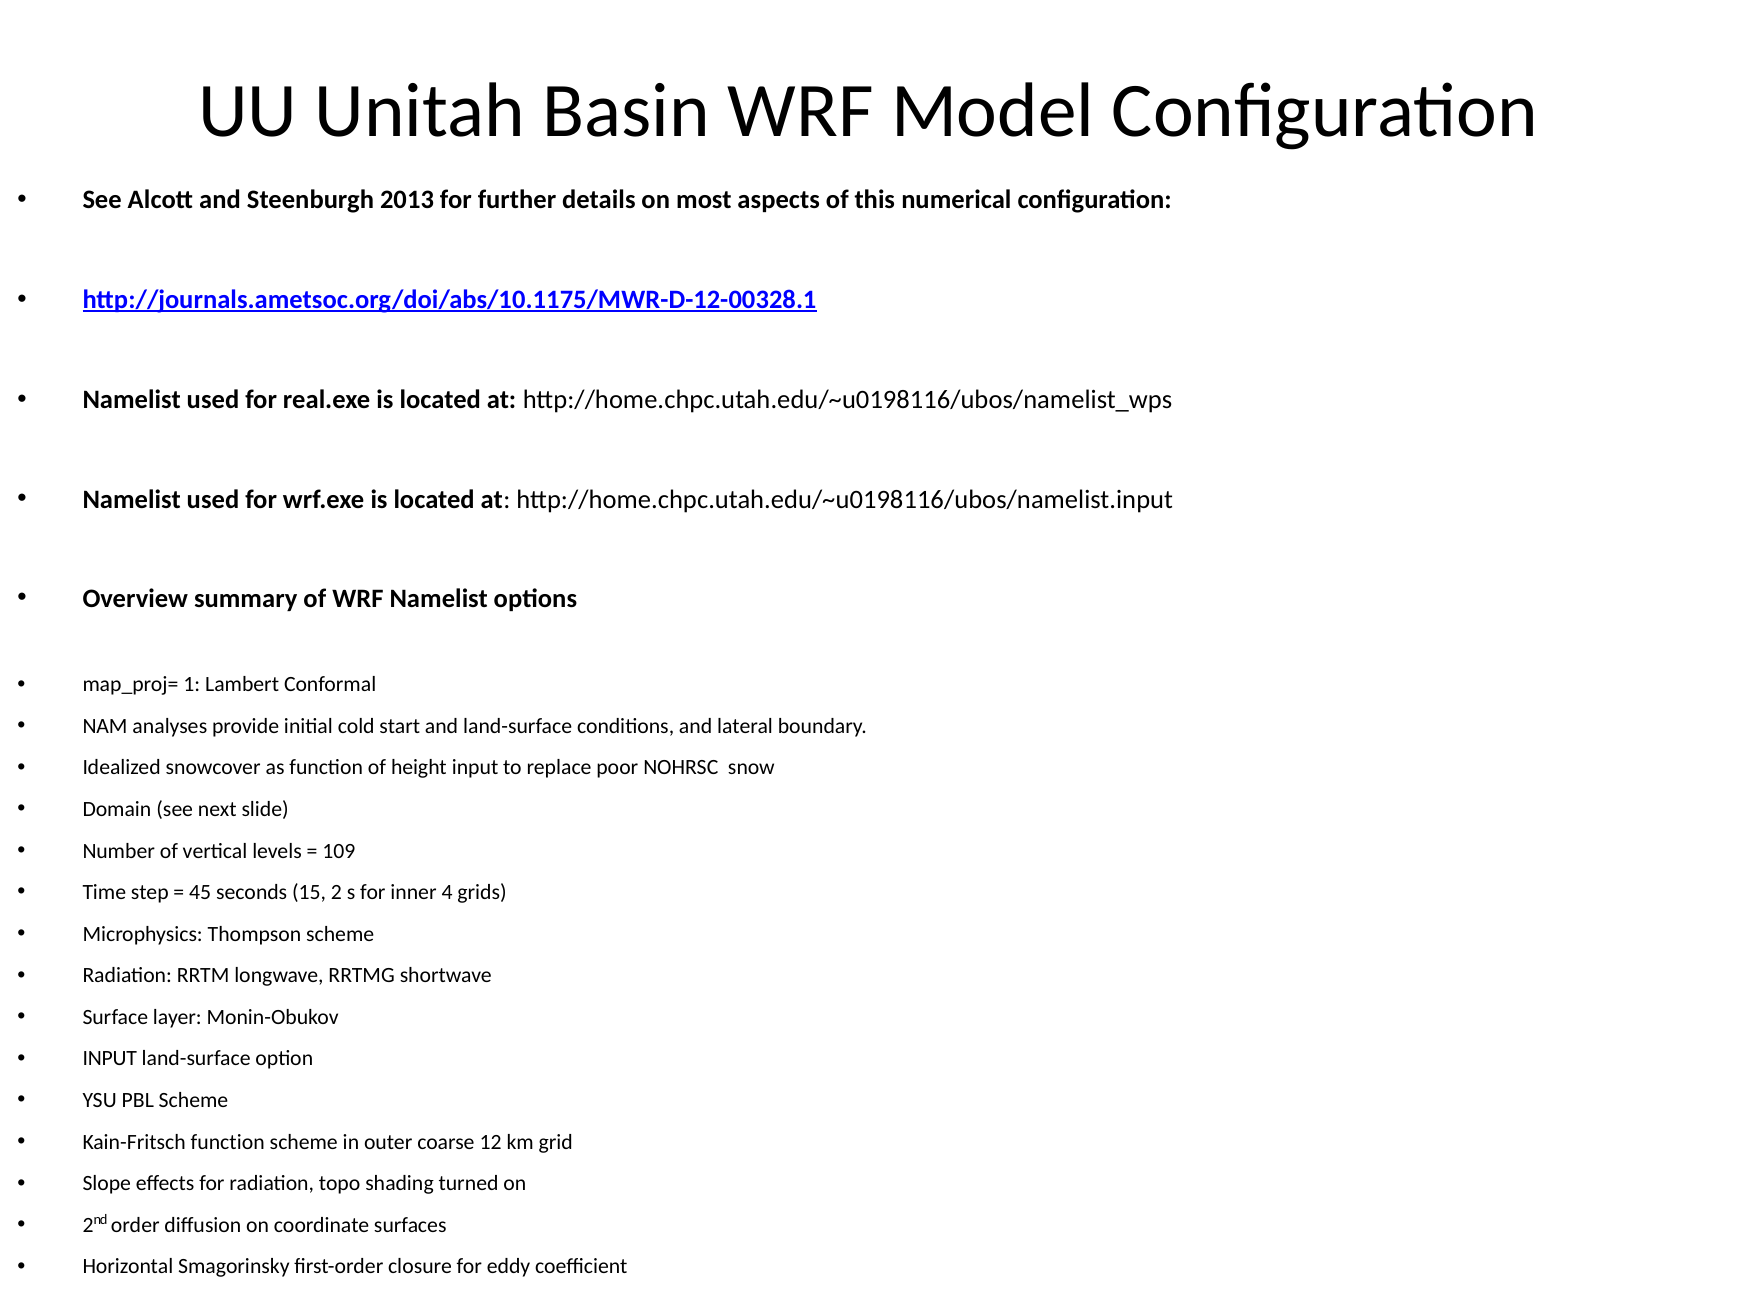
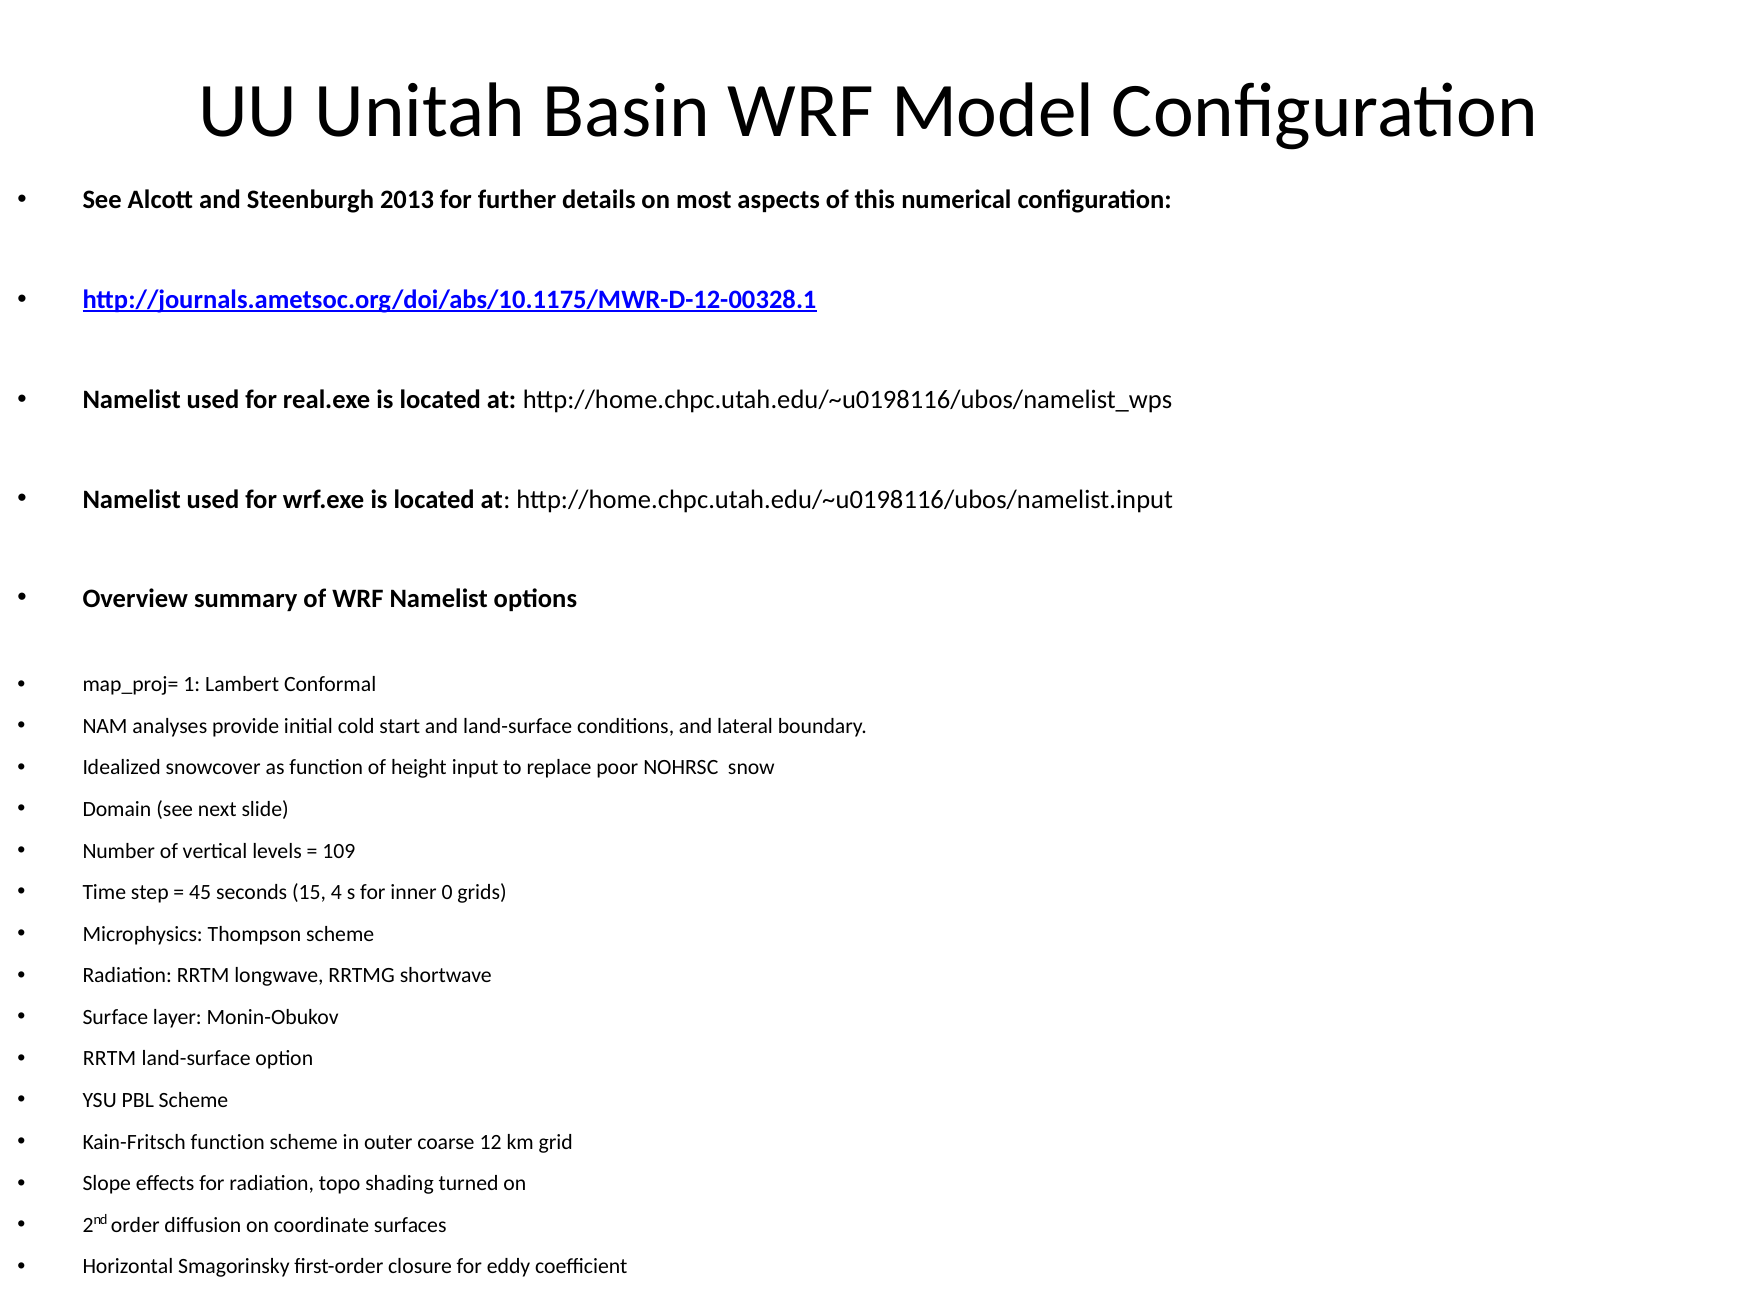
2: 2 -> 4 (336, 892)
4: 4 -> 0 (447, 892)
INPUT: INPUT -> RRTM (110, 1059)
